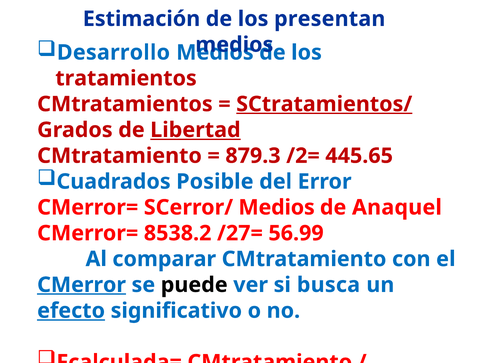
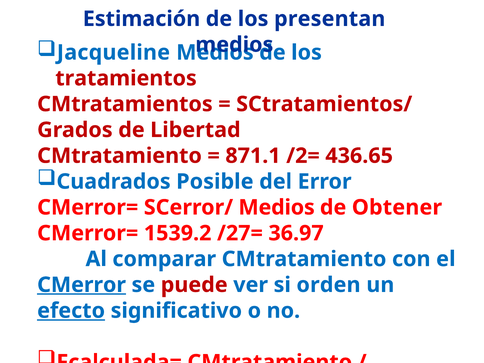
Desarrollo: Desarrollo -> Jacqueline (113, 52)
SCtratamientos/ underline: present -> none (324, 104)
Libertad underline: present -> none (195, 130)
879.3: 879.3 -> 871.1 (253, 156)
445.65: 445.65 -> 436.65 (359, 156)
Anaquel: Anaquel -> Obtener (397, 207)
8538.2: 8538.2 -> 1539.2 (178, 233)
56.99: 56.99 -> 36.97 (296, 233)
puede colour: black -> red (194, 285)
busca: busca -> orden (328, 285)
